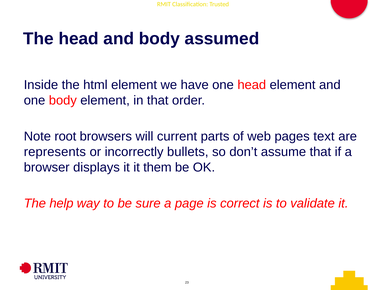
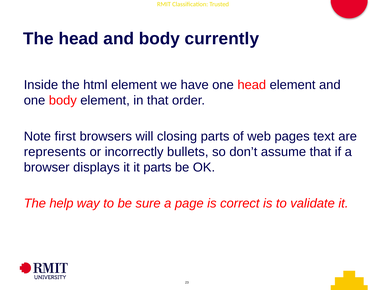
assumed: assumed -> currently (222, 39)
root: root -> first (65, 137)
current: current -> closing (177, 137)
it them: them -> parts (157, 167)
